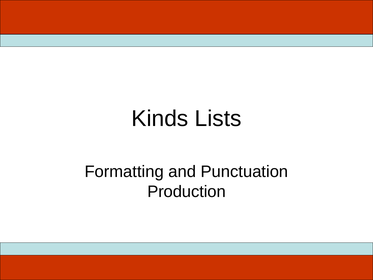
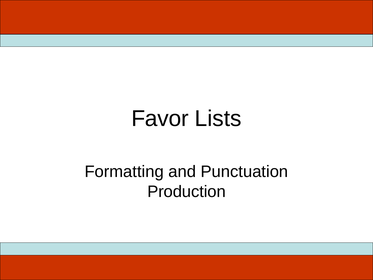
Kinds: Kinds -> Favor (160, 118)
